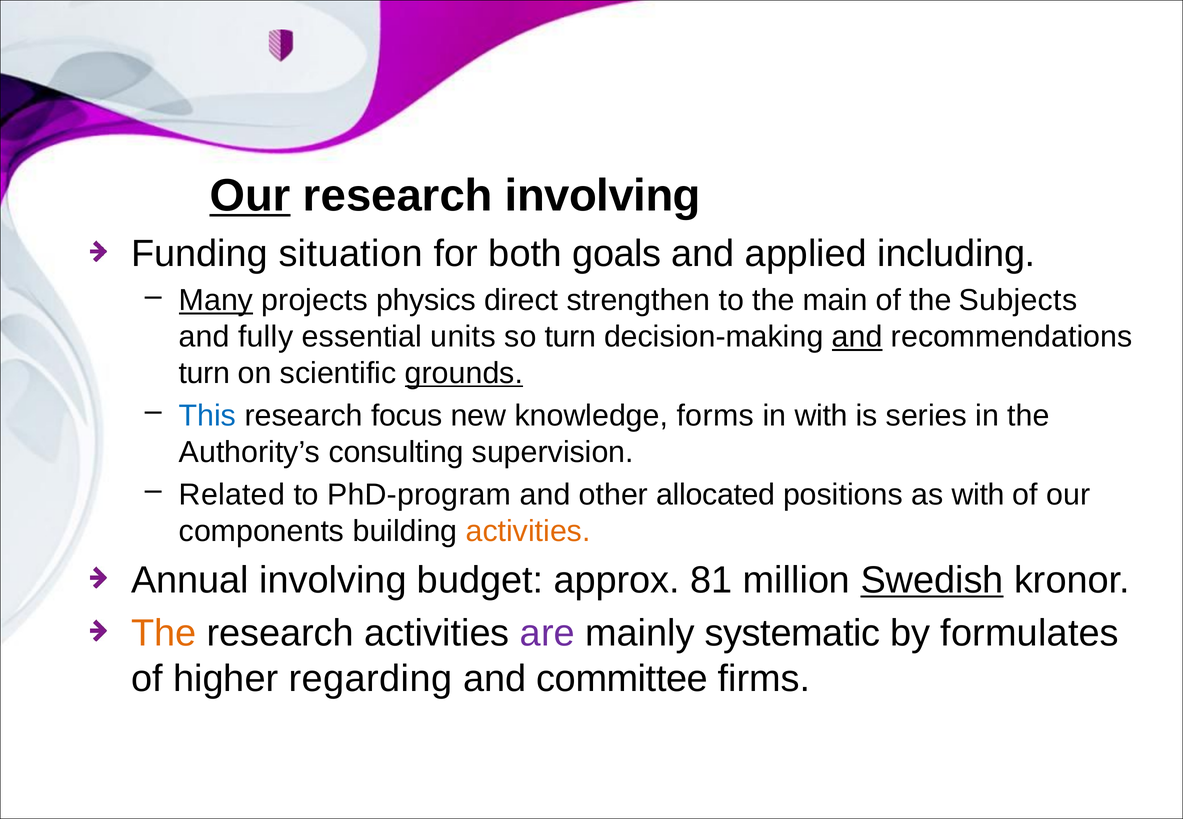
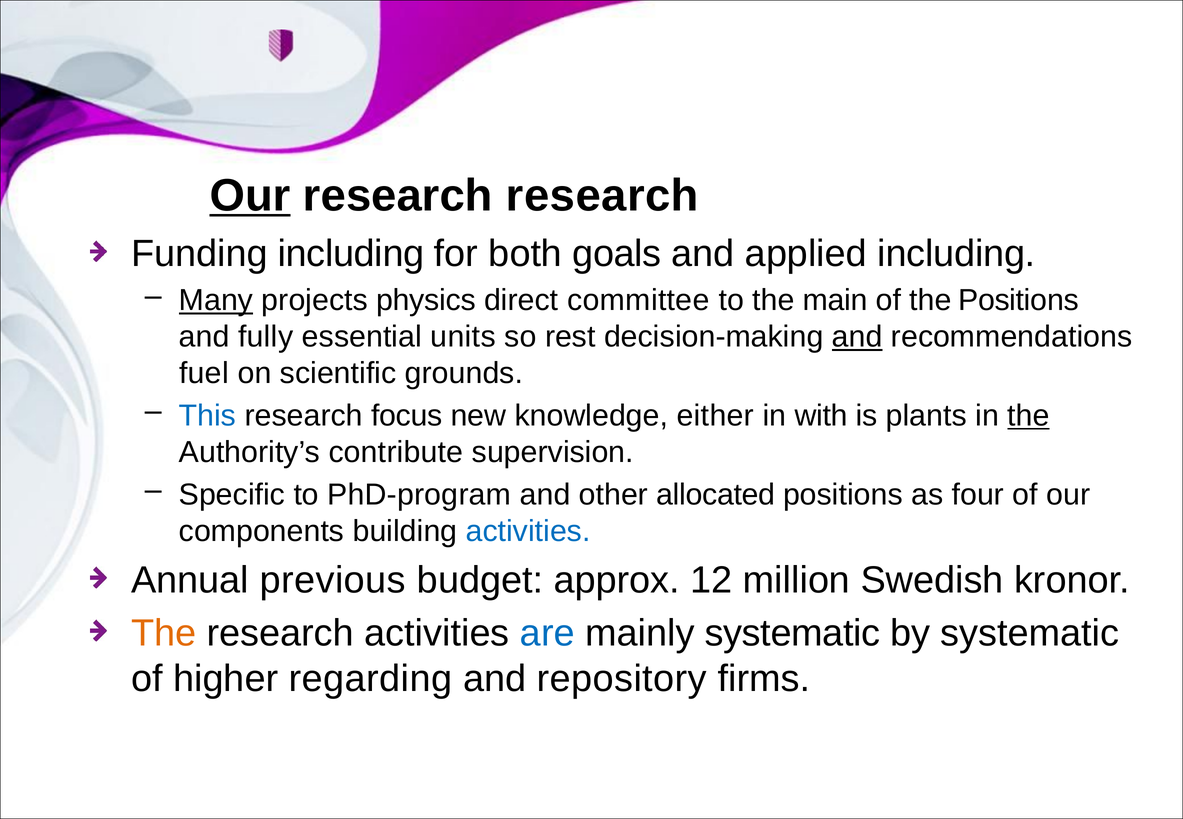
research involving: involving -> research (602, 196)
Funding situation: situation -> including (351, 254)
strengthen: strengthen -> committee (638, 300)
the Subjects: Subjects -> Positions (1018, 300)
so turn: turn -> rest (570, 337)
turn: turn -> fuel (204, 373)
grounds underline: present -> none (464, 373)
forms: forms -> either (715, 416)
series: series -> plants (926, 416)
the underline: none -> present (1028, 416)
consulting: consulting -> contribute (396, 452)
Related: Related -> Specific (232, 495)
as with: with -> four (978, 495)
activities colour: orange -> blue (528, 531)
Annual involving: involving -> previous (333, 580)
81: 81 -> 12 (711, 580)
Swedish underline: present -> none (932, 580)
are colour: purple -> blue (547, 633)
by formulates: formulates -> systematic (1030, 633)
committee: committee -> repository (622, 679)
